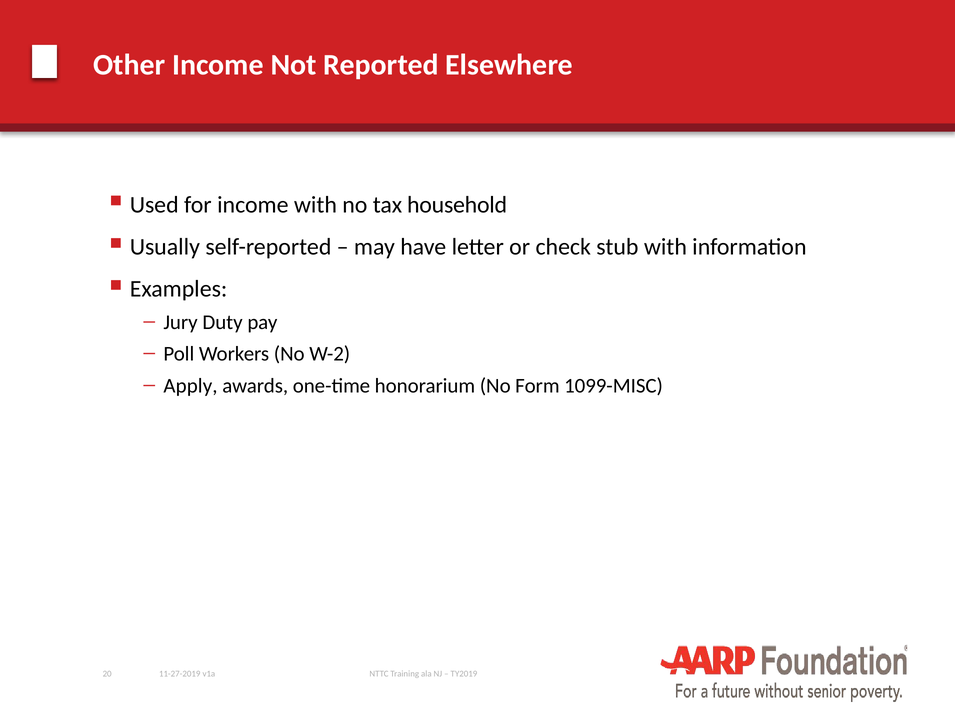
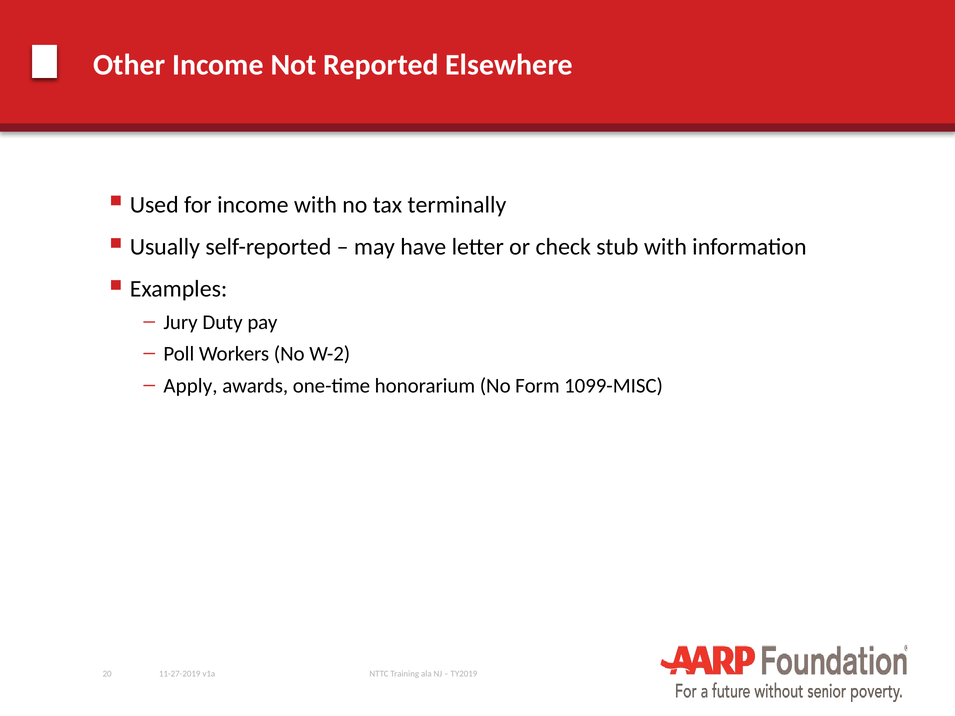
household: household -> terminally (457, 205)
